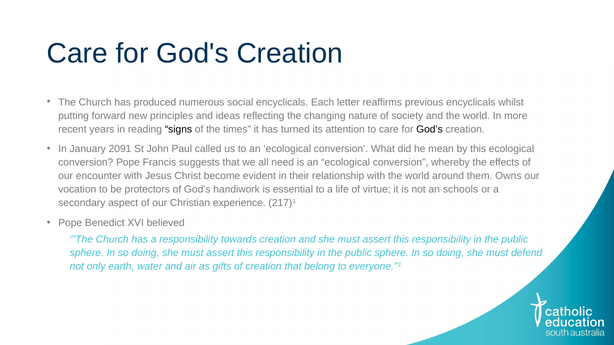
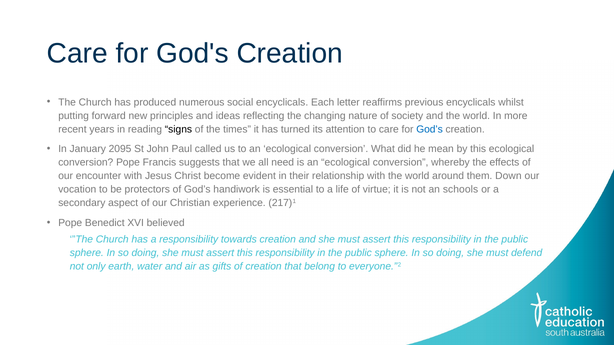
God’s colour: black -> blue (430, 129)
2091: 2091 -> 2095 (120, 149)
Owns: Owns -> Down (508, 176)
